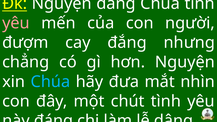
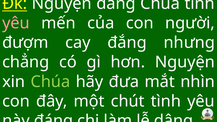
Chúa colour: light blue -> light green (50, 82)
